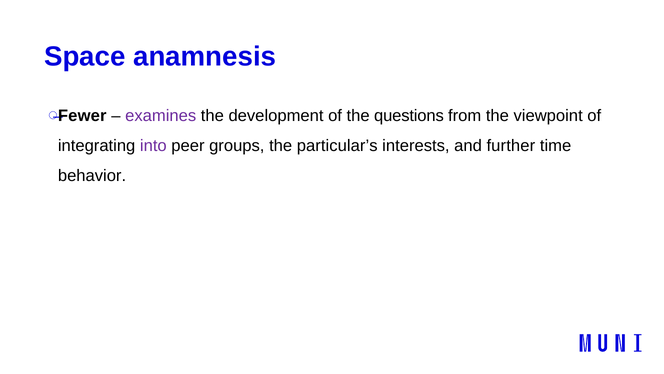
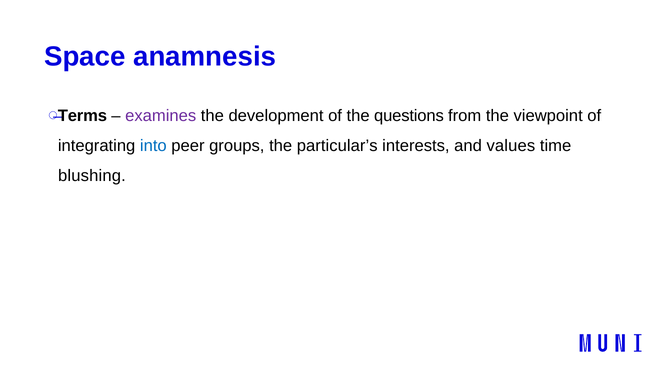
Fewer: Fewer -> Terms (82, 116)
into colour: purple -> blue (153, 146)
further: further -> values (511, 146)
behavior: behavior -> blushing (92, 175)
